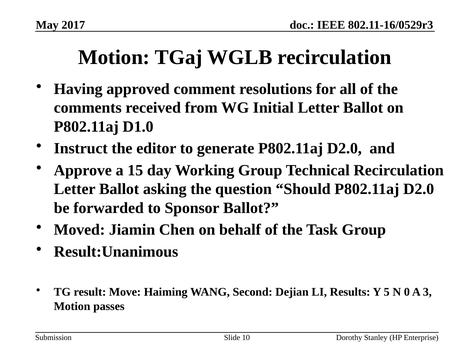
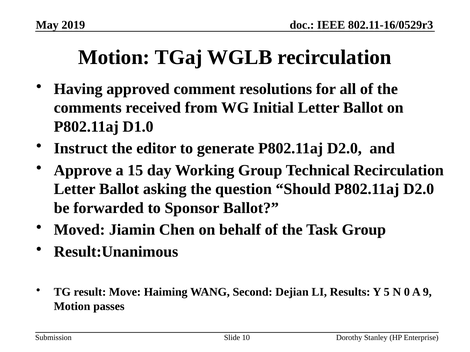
2017: 2017 -> 2019 (73, 25)
3: 3 -> 9 (427, 293)
